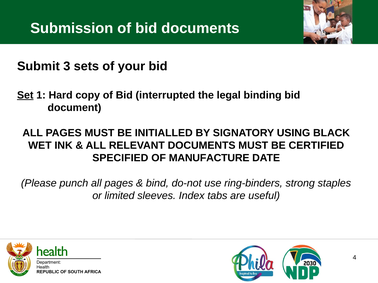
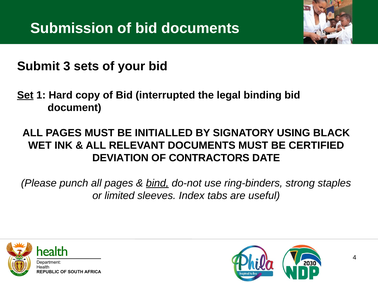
SPECIFIED: SPECIFIED -> DEVIATION (120, 158)
MANUFACTURE: MANUFACTURE -> CONTRACTORS (209, 158)
bind underline: none -> present (157, 183)
